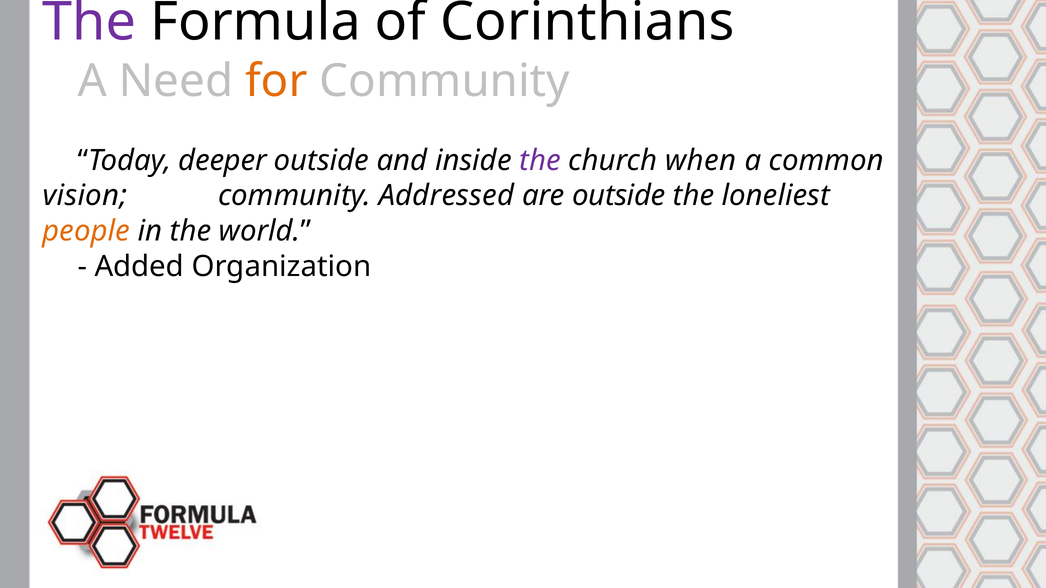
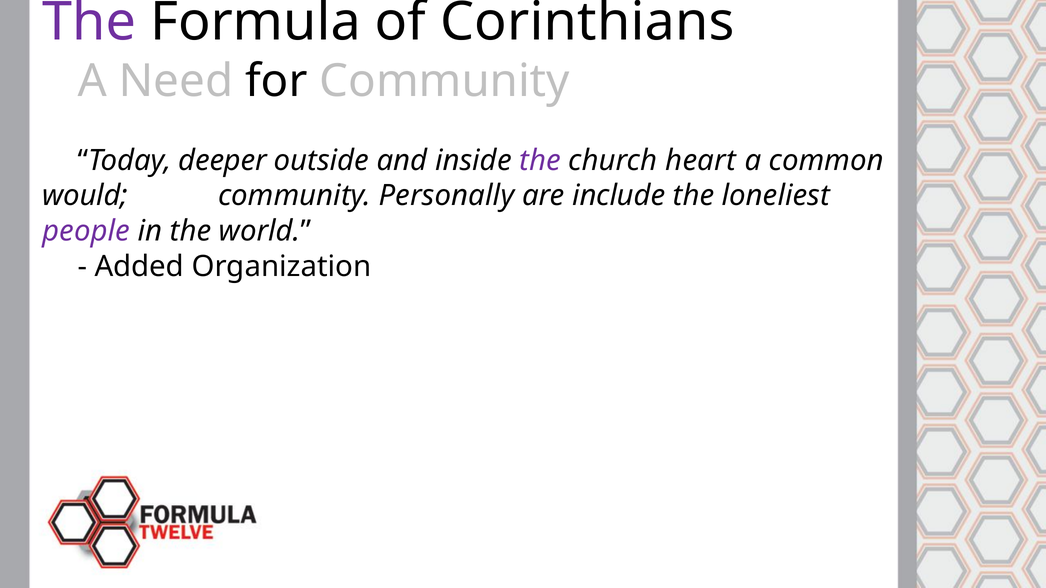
for colour: orange -> black (276, 81)
when: when -> heart (701, 161)
vision: vision -> would (85, 196)
Addressed: Addressed -> Personally (446, 196)
are outside: outside -> include (619, 196)
people colour: orange -> purple (86, 231)
